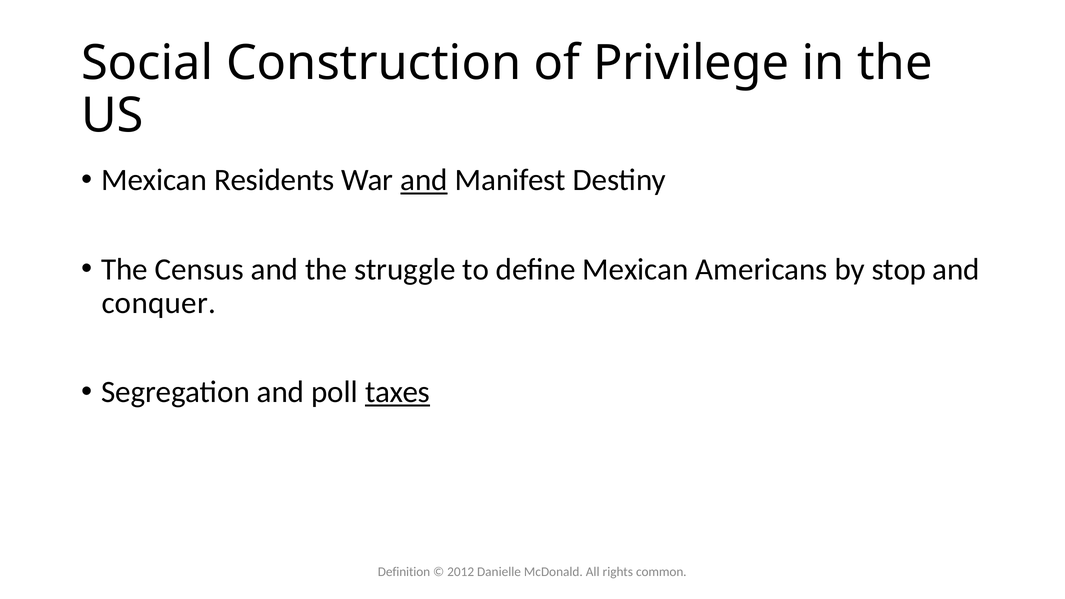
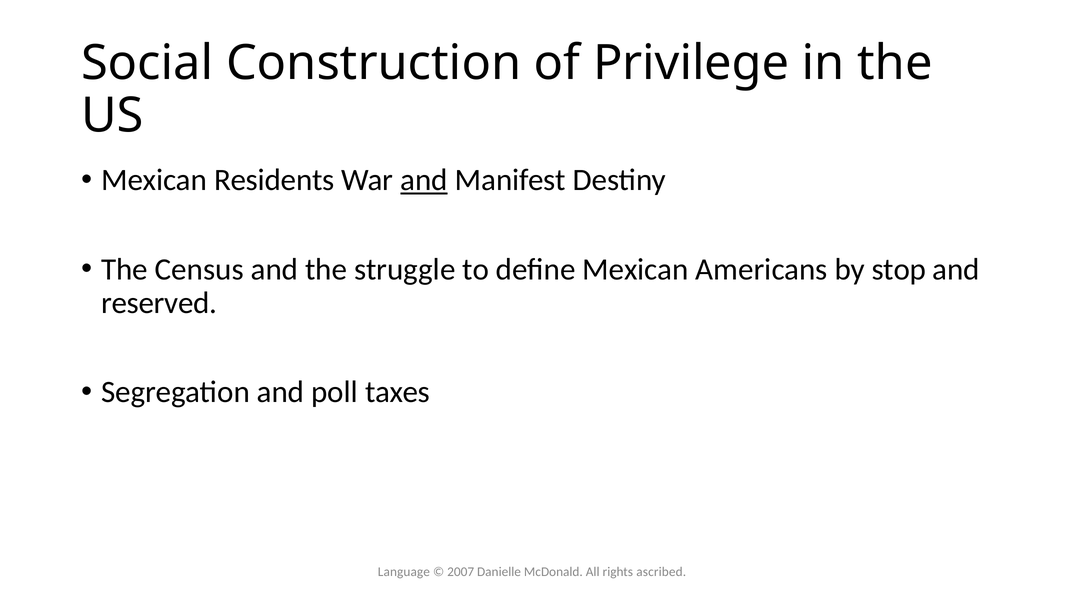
conquer: conquer -> reserved (159, 303)
taxes underline: present -> none (398, 392)
Definition: Definition -> Language (404, 572)
2012: 2012 -> 2007 (461, 572)
common: common -> ascribed (661, 572)
